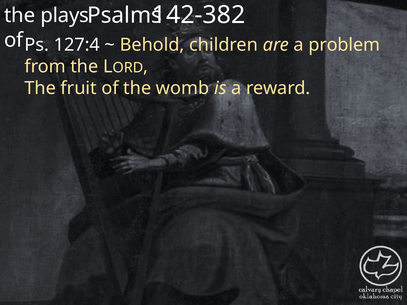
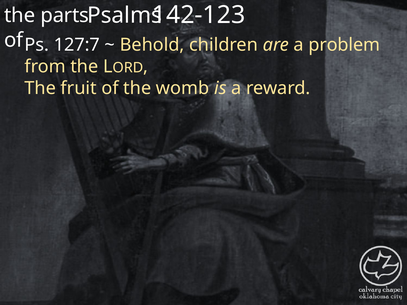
142-382: 142-382 -> 142-123 (199, 15)
plays: plays -> parts (65, 16)
127:4: 127:4 -> 127:7 (77, 45)
